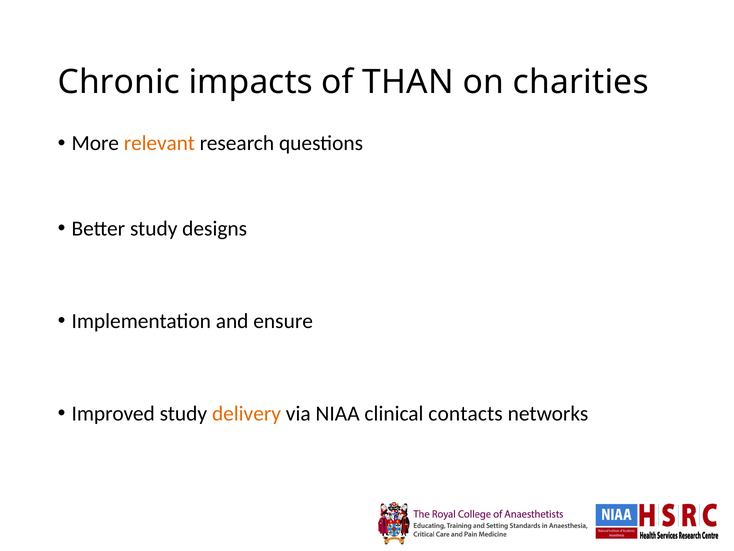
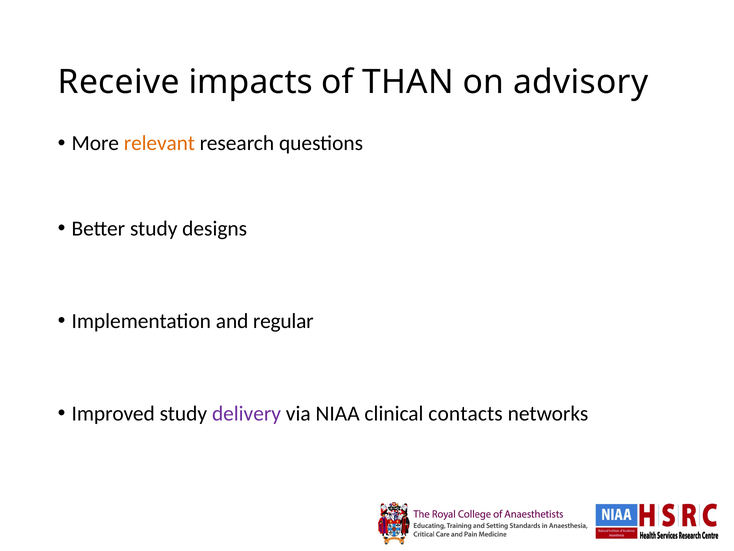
Chronic: Chronic -> Receive (119, 82)
charities: charities -> advisory (581, 82)
ensure: ensure -> regular (283, 321)
delivery colour: orange -> purple (246, 413)
